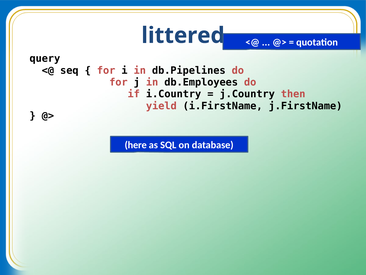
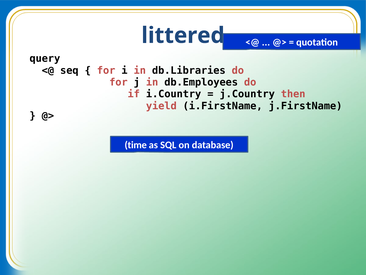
db.Pipelines: db.Pipelines -> db.Libraries (189, 70)
here: here -> time (136, 145)
